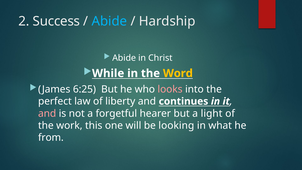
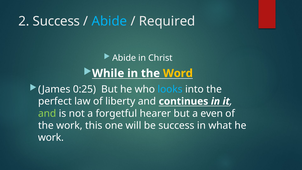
Hardship: Hardship -> Required (167, 21)
6:25: 6:25 -> 0:25 (84, 89)
looks colour: pink -> light blue (170, 89)
and colour: pink -> light green (47, 113)
light: light -> even (212, 113)
be looking: looking -> success (176, 125)
from: from -> work (51, 138)
